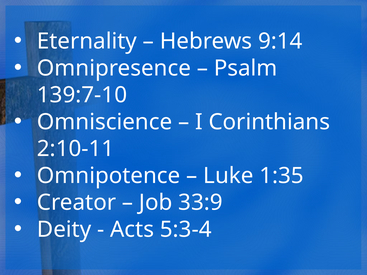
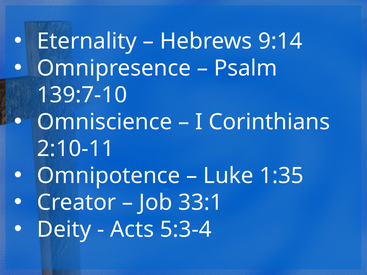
33:9: 33:9 -> 33:1 (200, 203)
